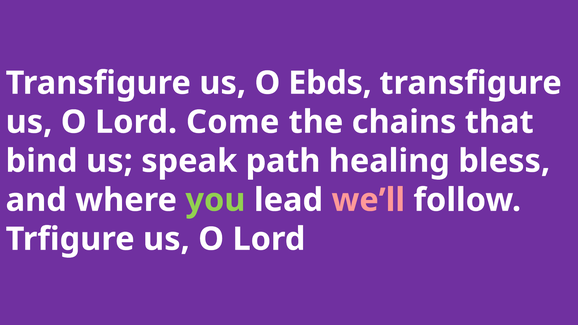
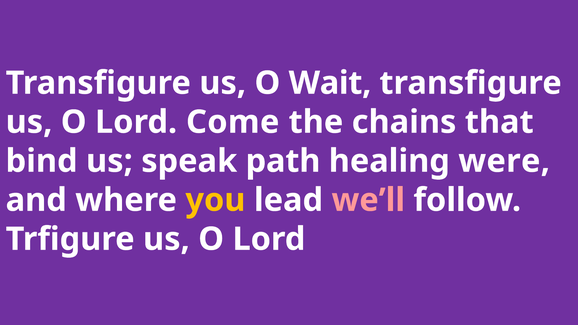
Ebds: Ebds -> Wait (330, 83)
bless: bless -> were (504, 161)
you colour: light green -> yellow (215, 200)
